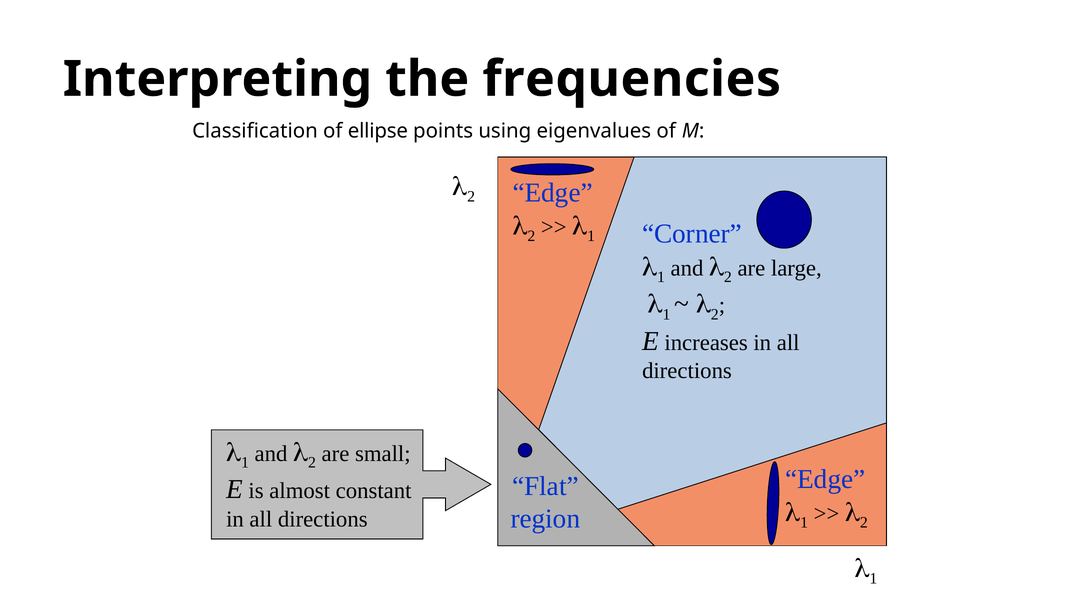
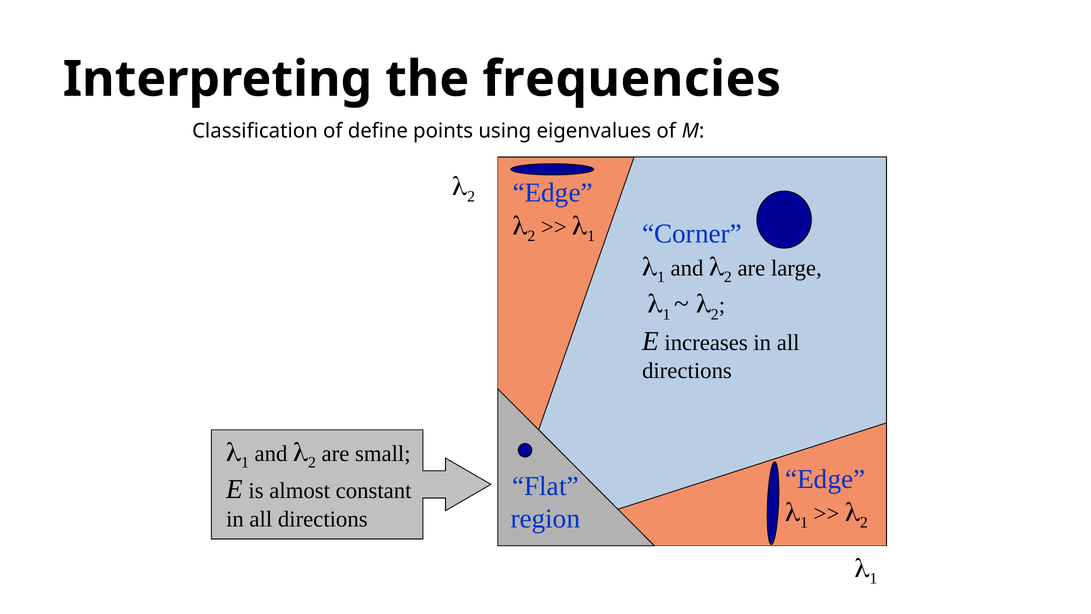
ellipse: ellipse -> define (378, 131)
